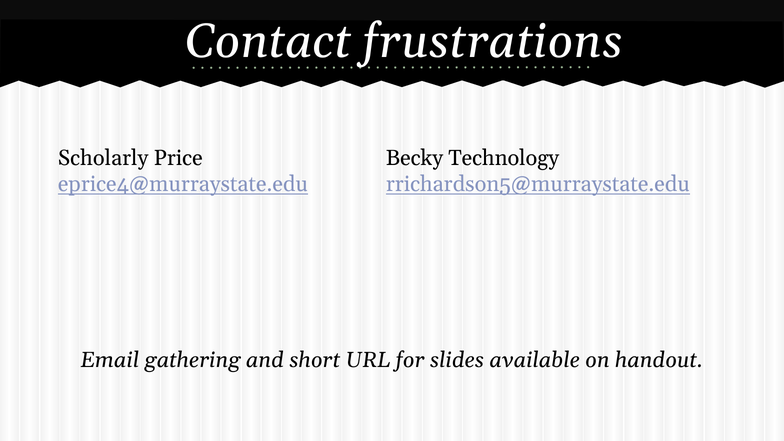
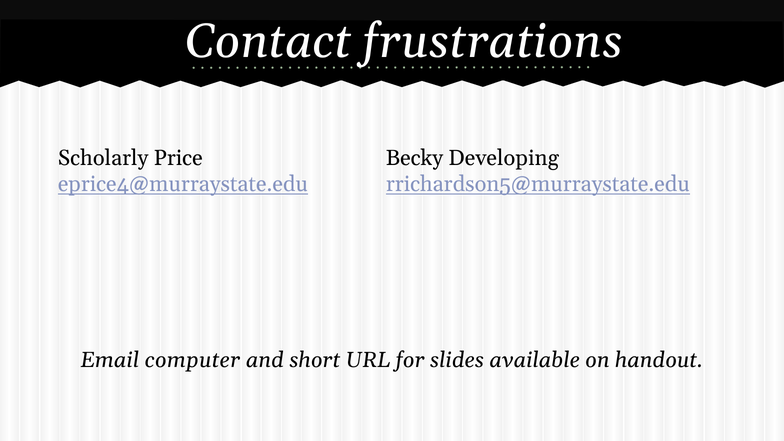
Technology: Technology -> Developing (504, 158)
gathering: gathering -> computer (192, 360)
